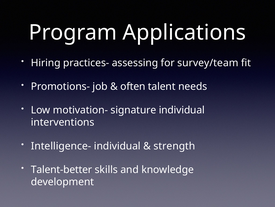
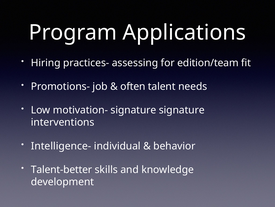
survey/team: survey/team -> edition/team (208, 63)
signature individual: individual -> signature (182, 110)
strength: strength -> behavior (174, 145)
